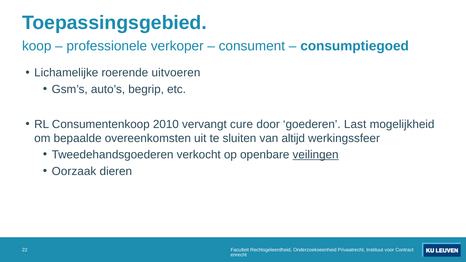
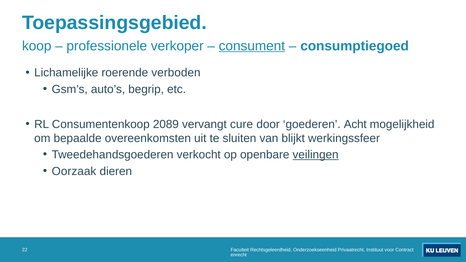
consument underline: none -> present (252, 46)
uitvoeren: uitvoeren -> verboden (176, 73)
2010: 2010 -> 2089 (166, 124)
Last: Last -> Acht (355, 124)
altijd: altijd -> blijkt (293, 138)
